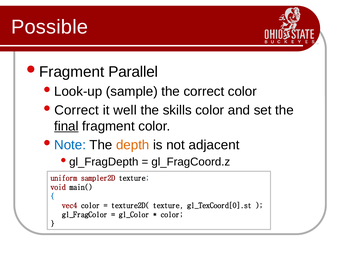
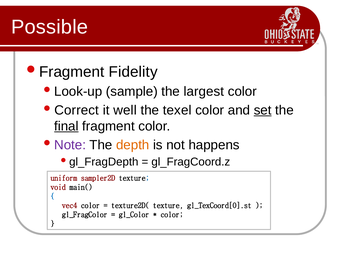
Parallel: Parallel -> Fidelity (133, 72)
the correct: correct -> largest (204, 92)
skills: skills -> texel (177, 110)
set underline: none -> present (263, 110)
Note colour: blue -> purple (70, 145)
adjacent: adjacent -> happens (214, 145)
